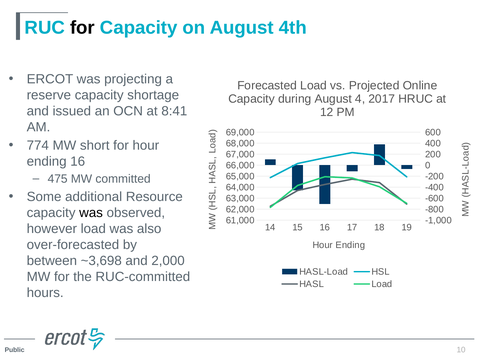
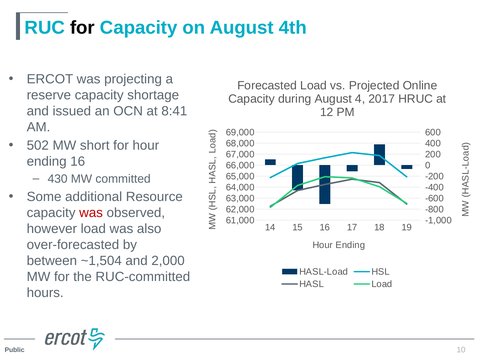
774: 774 -> 502 (38, 146)
475: 475 -> 430 (58, 179)
was colour: black -> red (91, 213)
~3,698: ~3,698 -> ~1,504 (101, 261)
